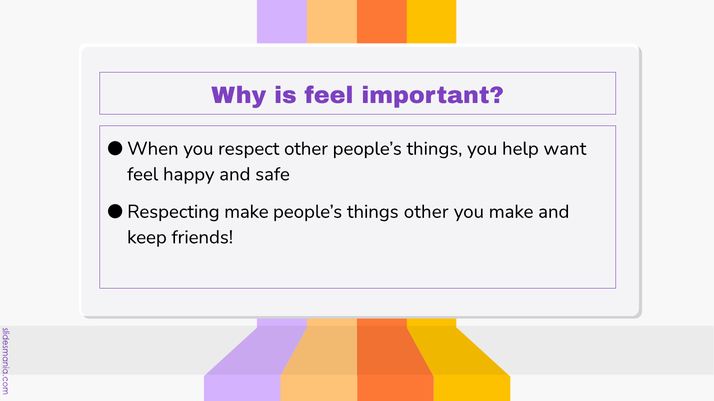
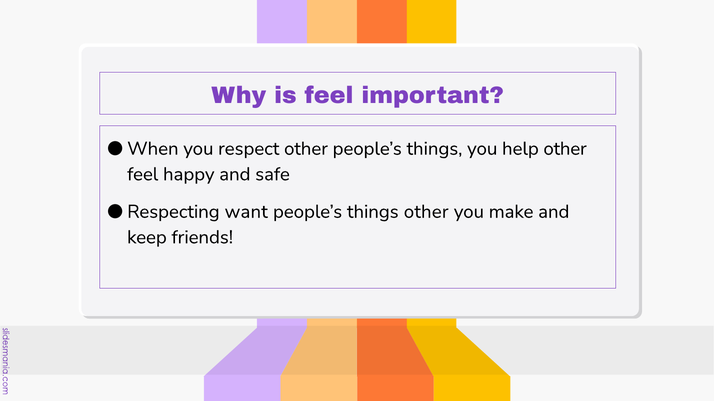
help want: want -> other (565, 149)
Respecting make: make -> want (246, 212)
